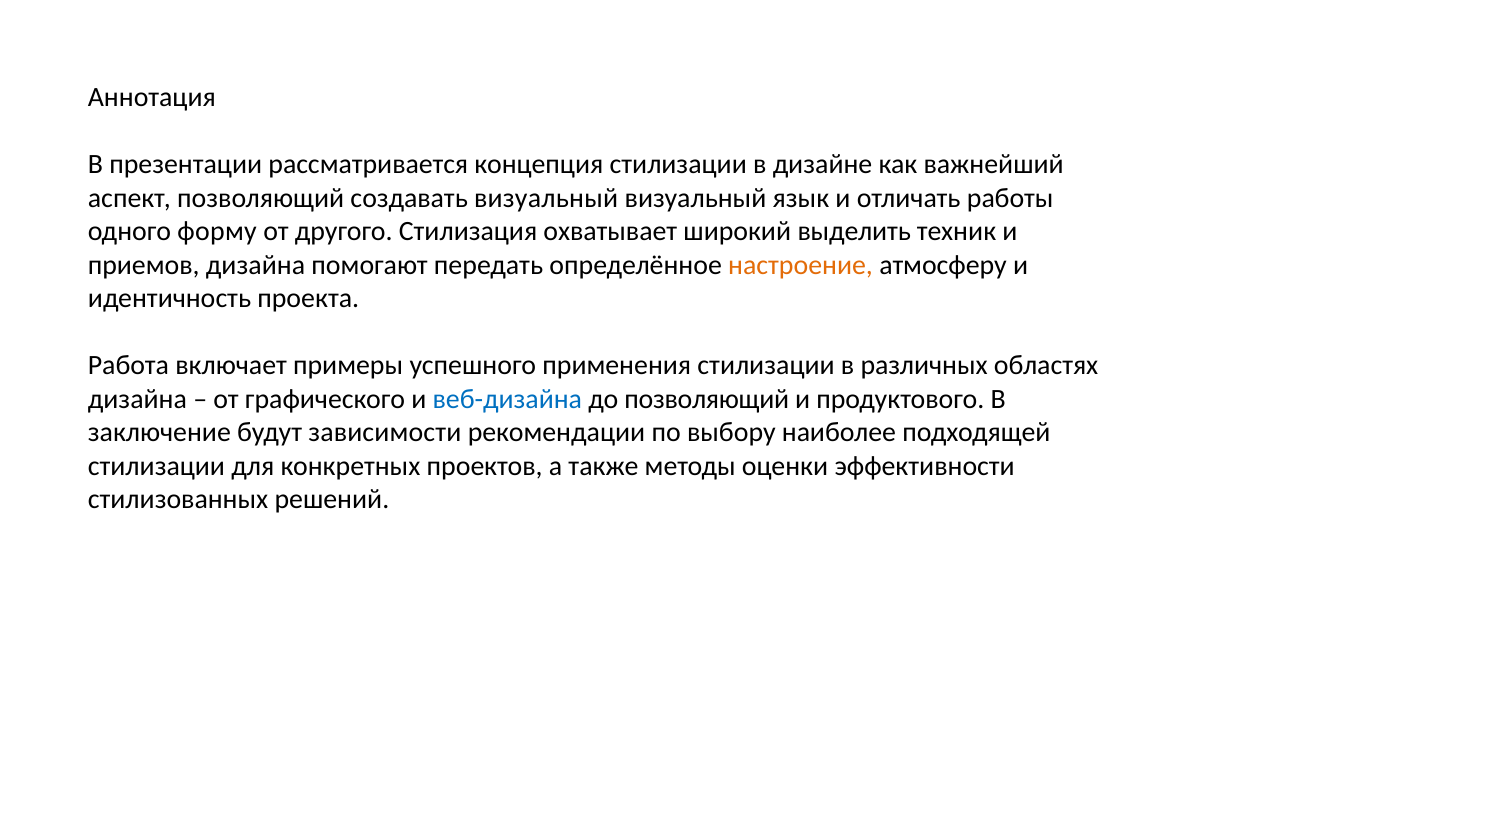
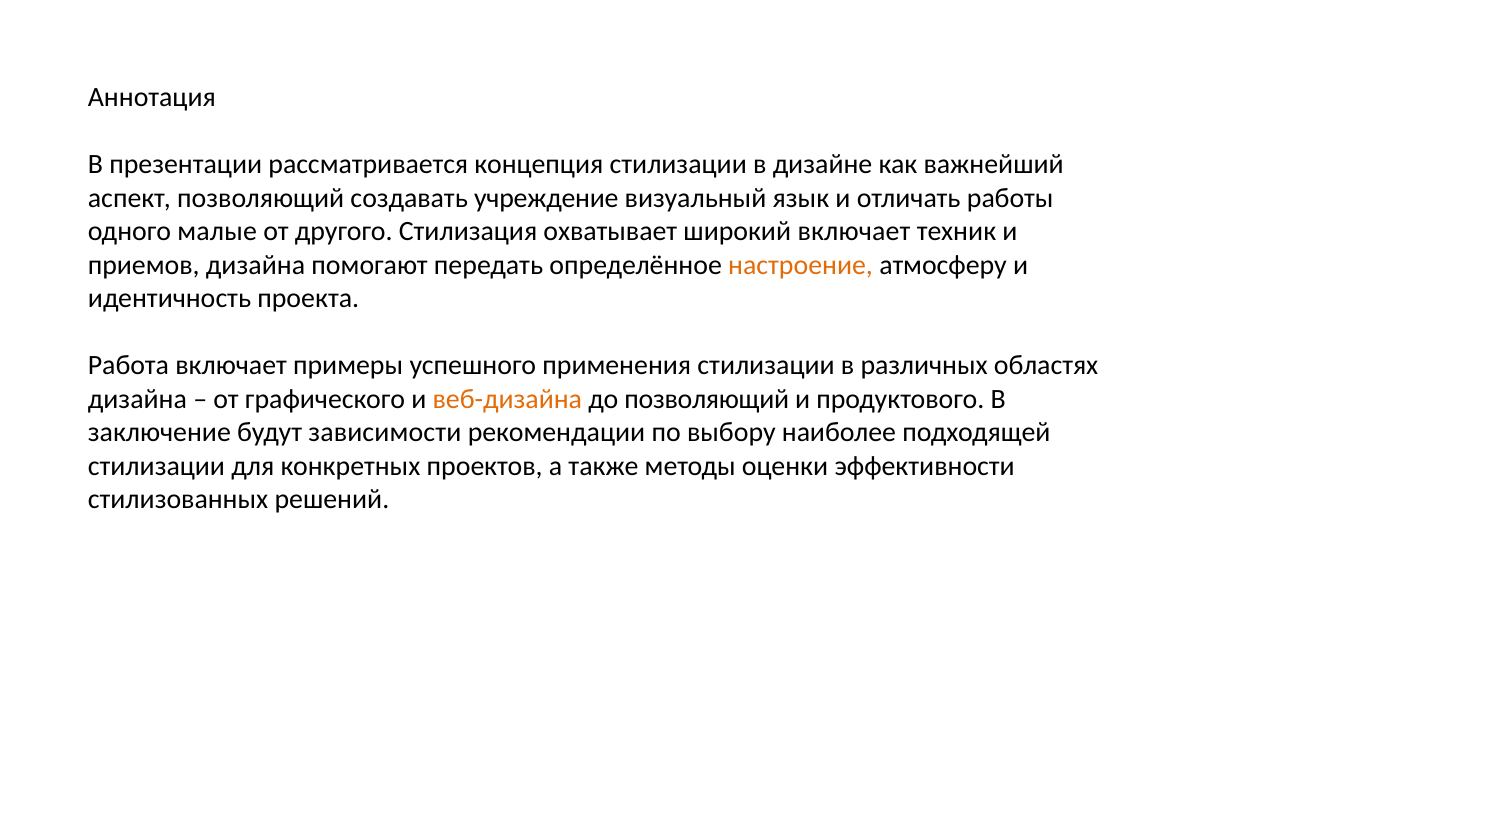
создавать визуальный: визуальный -> учреждение (546, 198)
форму: форму -> малые (217, 231)
широкий выделить: выделить -> включает (854, 231)
веб-дизайна colour: blue -> orange (507, 399)
